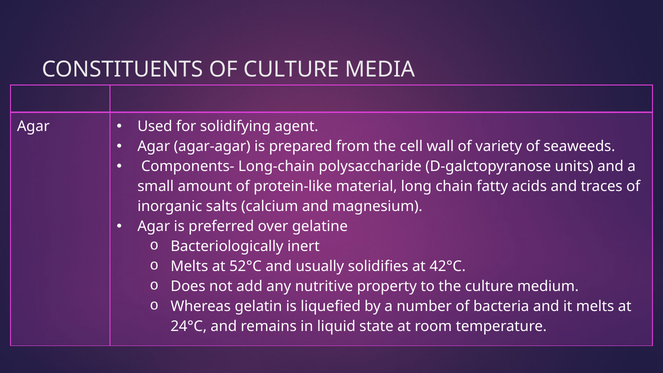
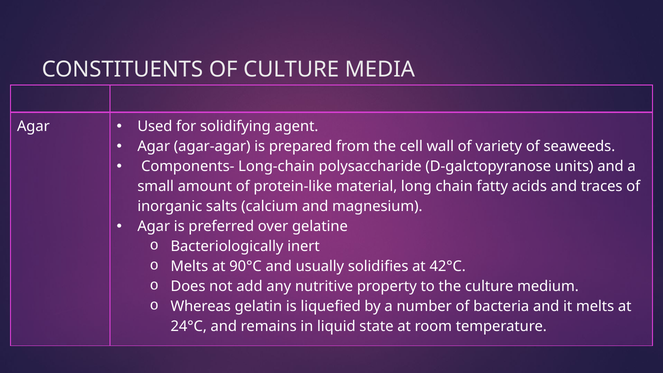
52°C: 52°C -> 90°C (246, 267)
